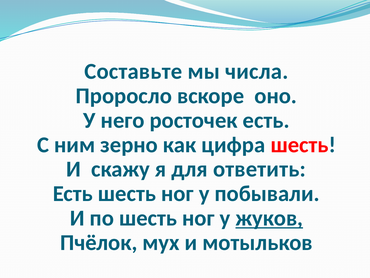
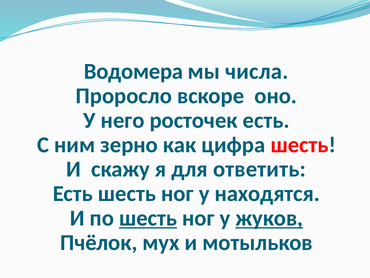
Составьте: Составьте -> Водомера (133, 71)
побывали: побывали -> находятся (267, 193)
шесть underline: none -> present (148, 218)
